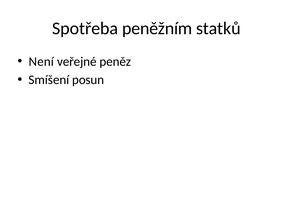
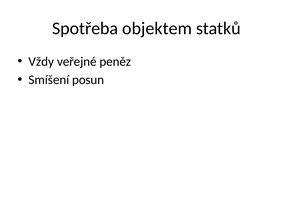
peněžním: peněžním -> objektem (157, 28)
Není: Není -> Vždy (41, 61)
